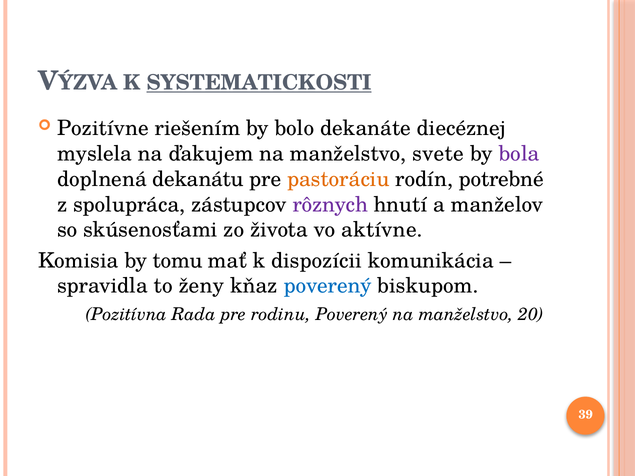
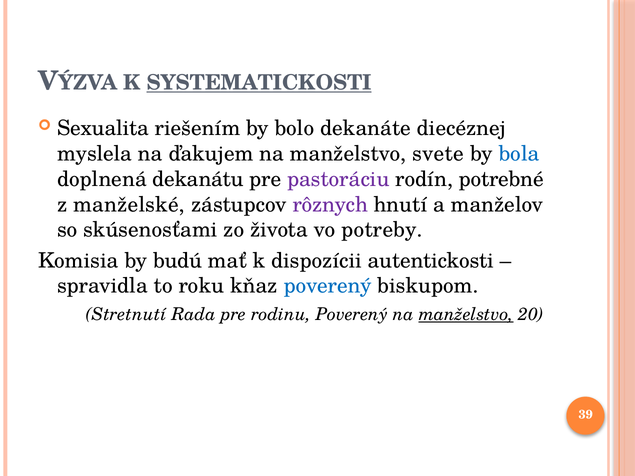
Pozitívne: Pozitívne -> Sexualita (103, 128)
bola colour: purple -> blue (519, 154)
pastoráciu colour: orange -> purple (338, 179)
spolupráca: spolupráca -> manželské (129, 205)
aktívne: aktívne -> potreby (382, 230)
tomu: tomu -> budú (178, 261)
komunikácia: komunikácia -> autentickosti (431, 261)
ženy: ženy -> roku (201, 286)
Pozitívna: Pozitívna -> Stretnutí (126, 314)
manželstvo underline: none -> present (466, 314)
